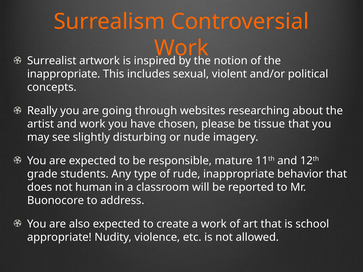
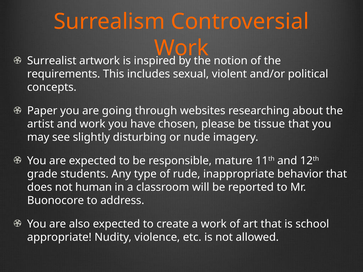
inappropriate: inappropriate -> requirements (64, 74)
Really: Really -> Paper (42, 111)
